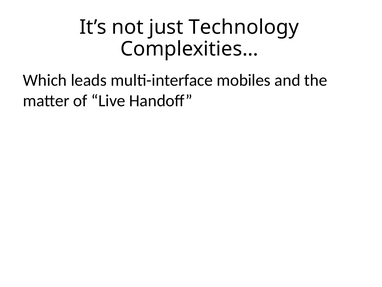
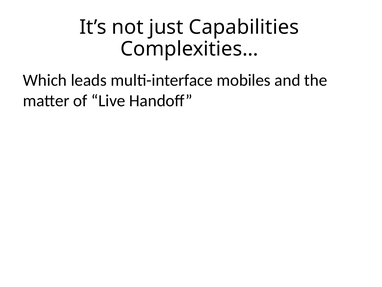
Technology: Technology -> Capabilities (244, 27)
